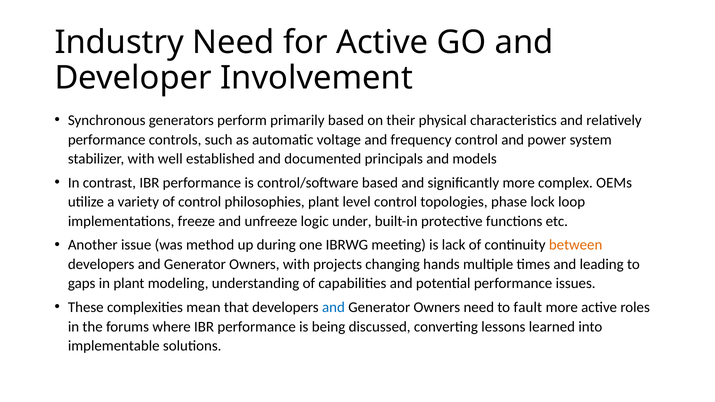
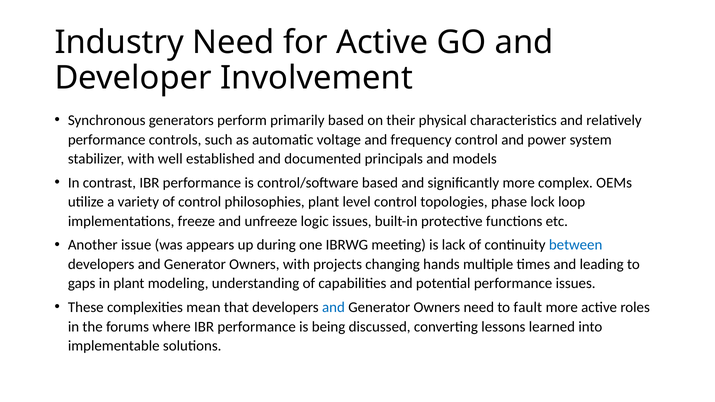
logic under: under -> issues (352, 221)
method: method -> appears (210, 245)
between colour: orange -> blue (576, 245)
